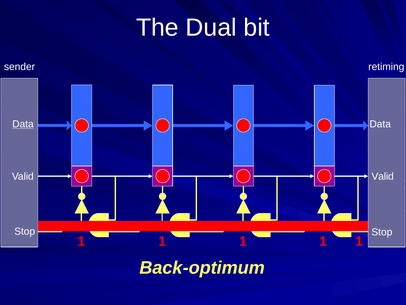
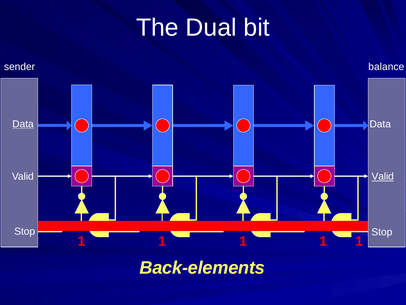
retiming: retiming -> balance (386, 67)
Valid underline: none -> present (383, 176)
Back-optimum: Back-optimum -> Back-elements (202, 267)
